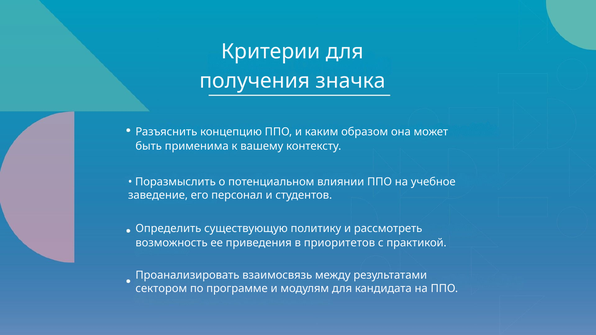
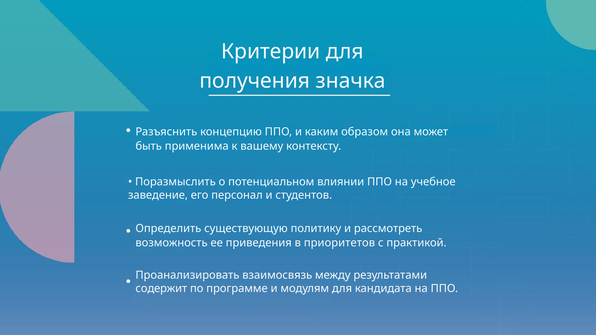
сектором: сектором -> содержит (161, 289)
